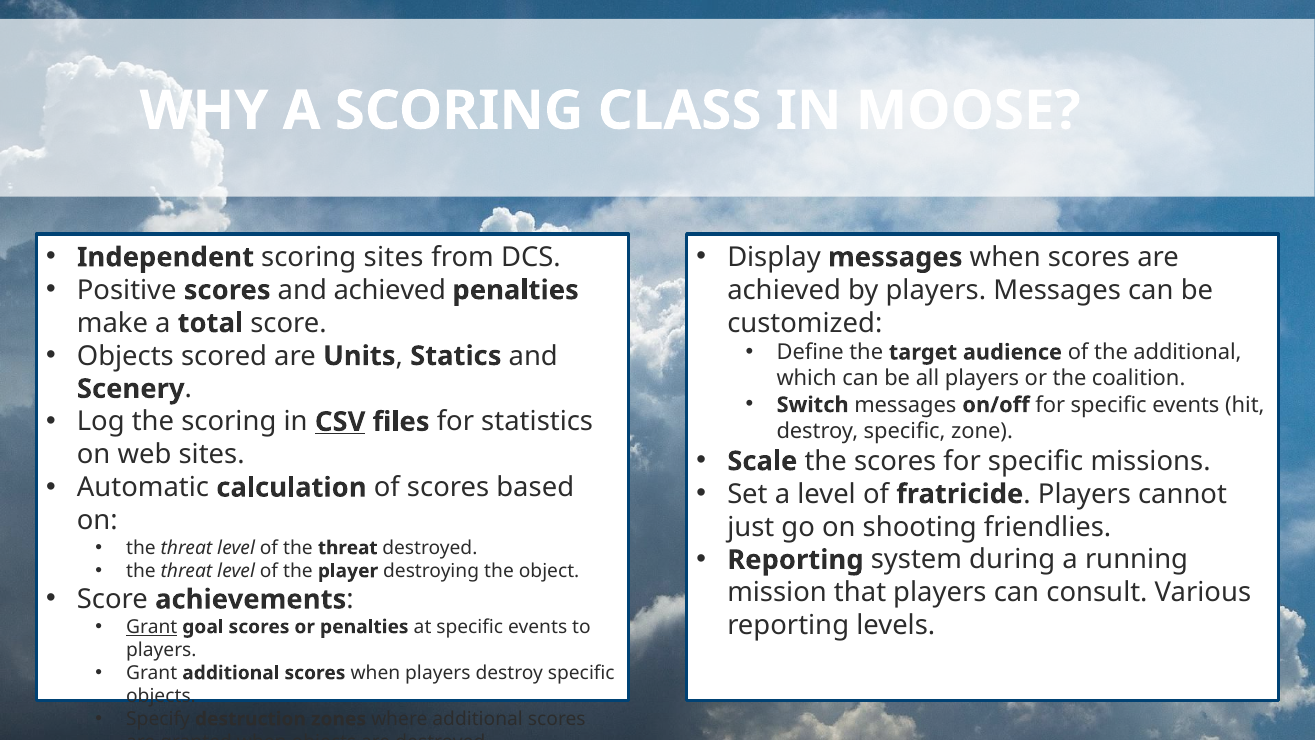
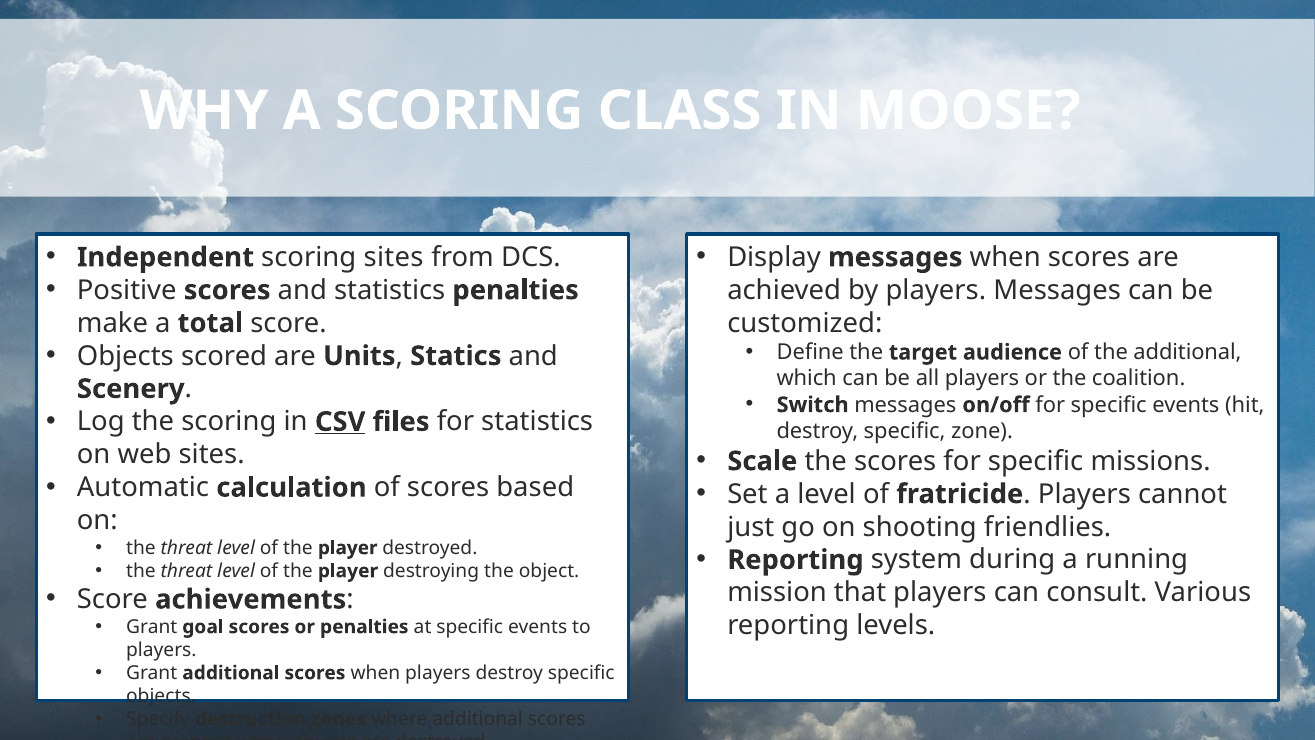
and achieved: achieved -> statistics (390, 290)
threat: threat -> player (348, 548)
Grant underline: present -> none (152, 627)
